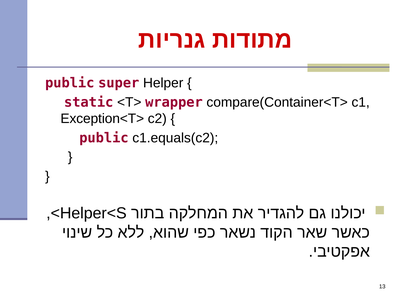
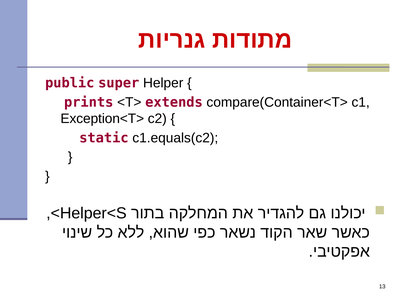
static: static -> prints (89, 102)
wrapper: wrapper -> extends (174, 102)
public: public -> static (104, 138)
